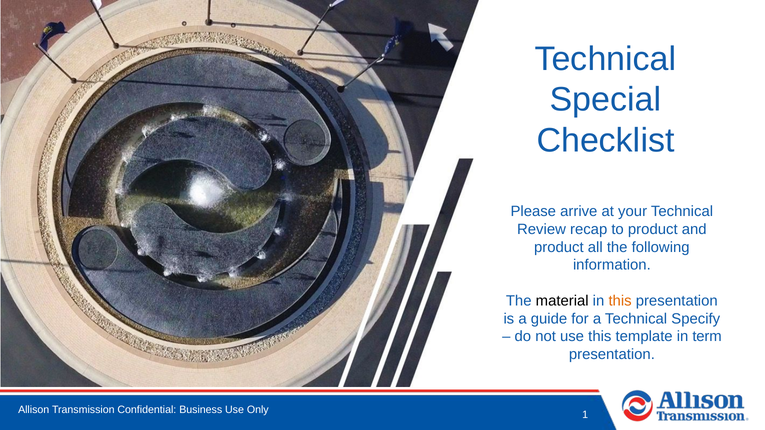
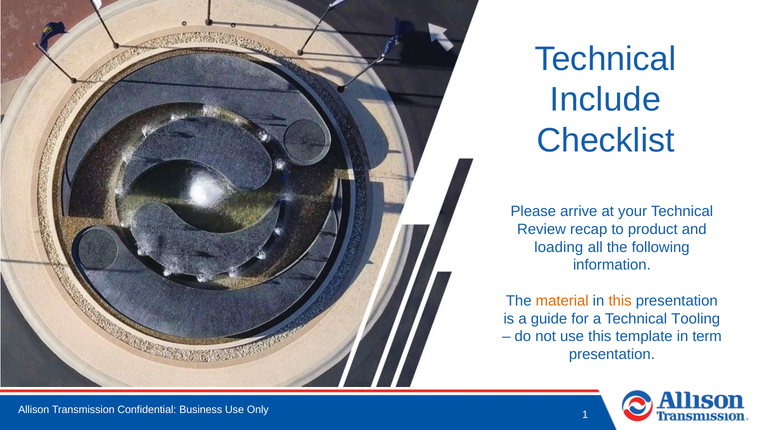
Special: Special -> Include (605, 100)
product: product -> loading (559, 247)
material colour: black -> orange (562, 301)
Specify: Specify -> Tooling (696, 319)
